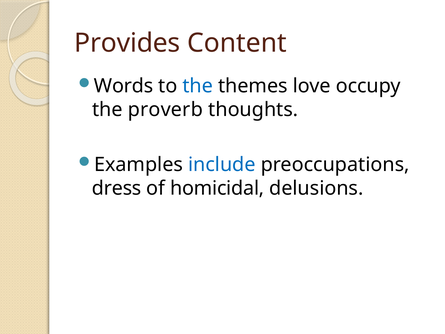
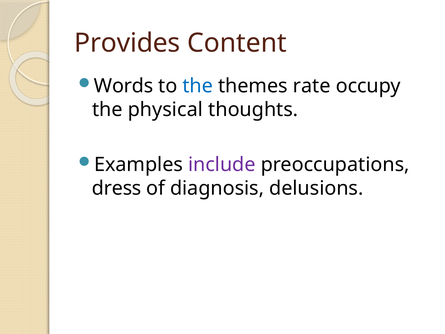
love: love -> rate (312, 86)
proverb: proverb -> physical (165, 110)
include colour: blue -> purple (222, 165)
homicidal: homicidal -> diagnosis (217, 188)
